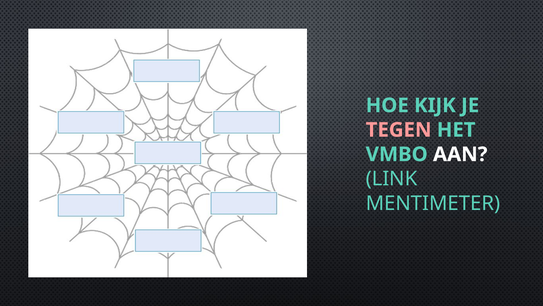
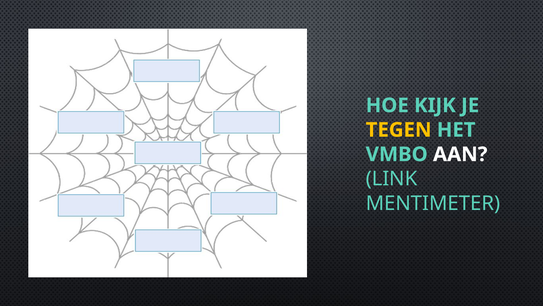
TEGEN colour: pink -> yellow (399, 130)
